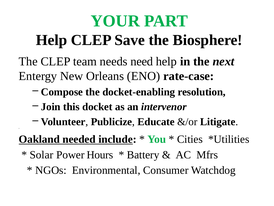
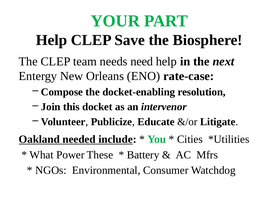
Solar: Solar -> What (42, 154)
Hours: Hours -> These (100, 154)
